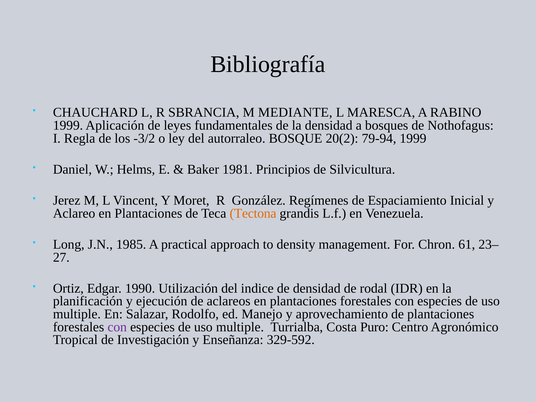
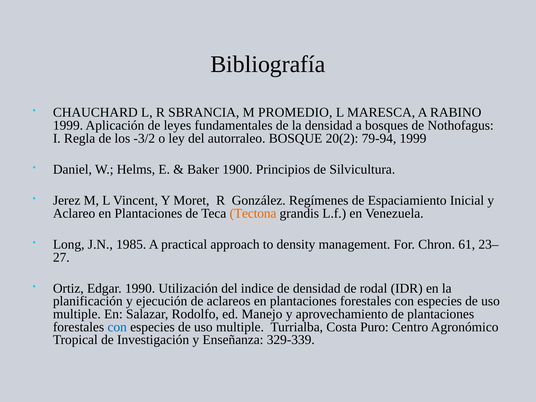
MEDIANTE: MEDIANTE -> PROMEDIO (295, 113)
1981: 1981 -> 1900 (237, 169)
con colour: purple -> blue (117, 327)
329-592: 329-592 -> 329-339 (291, 340)
